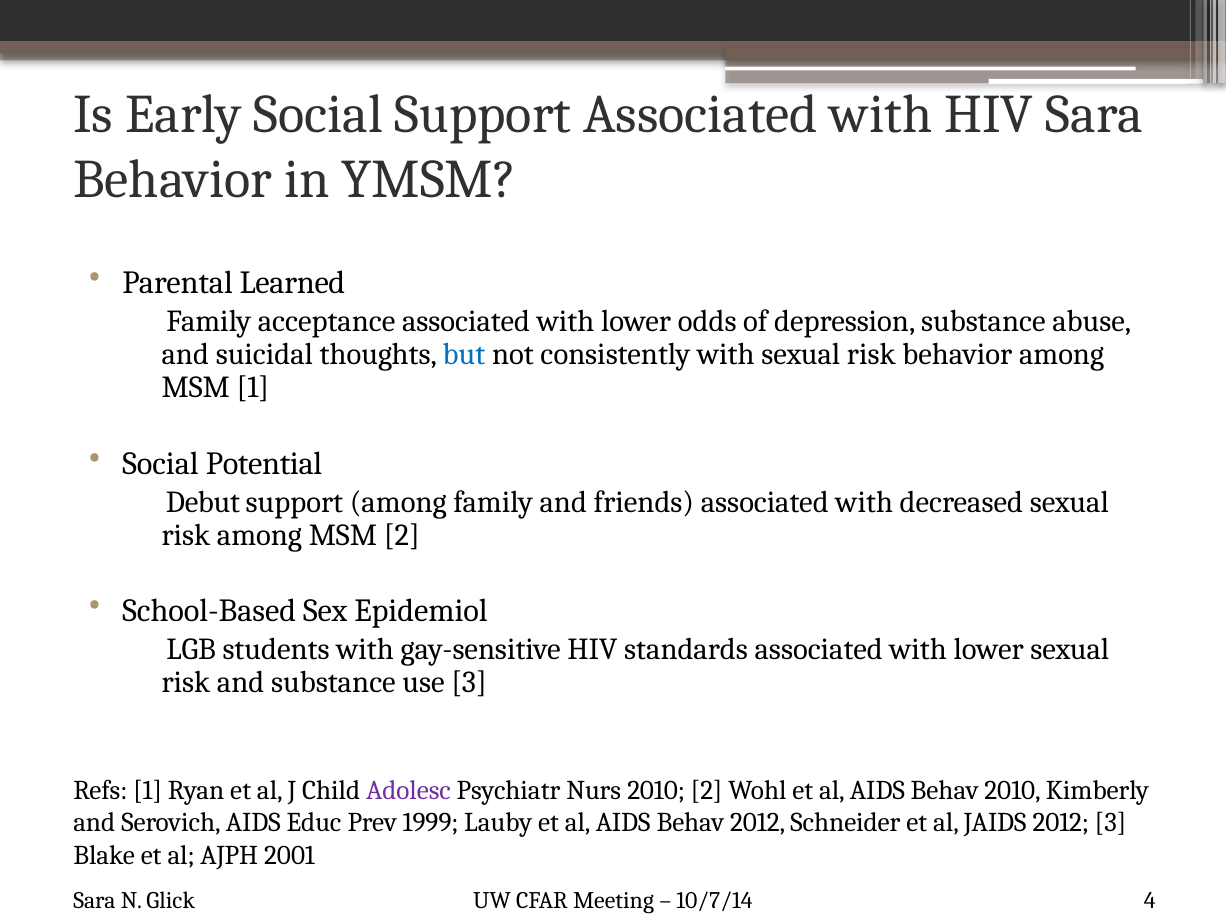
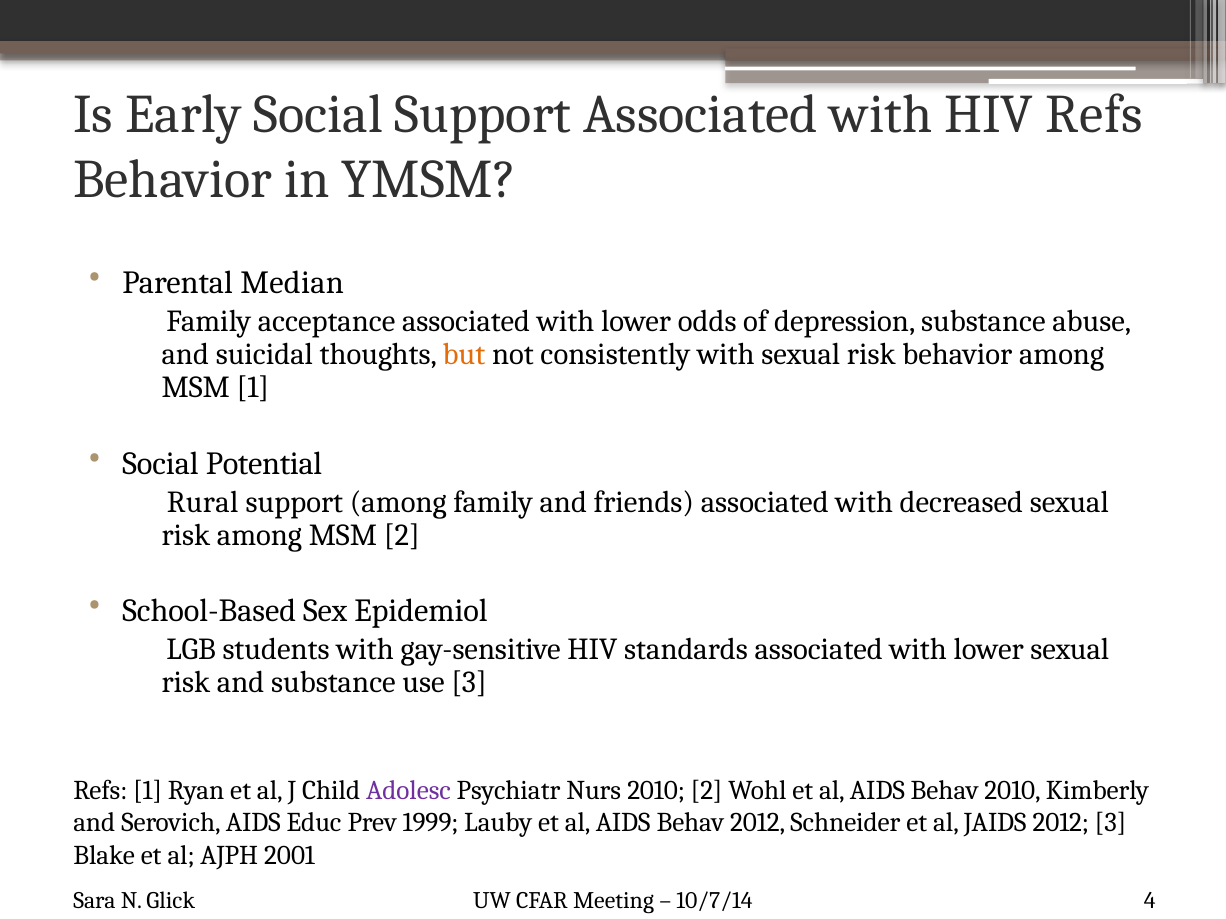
HIV Sara: Sara -> Refs (1094, 114)
Learned: Learned -> Median (292, 283)
but colour: blue -> orange (464, 355)
Debut: Debut -> Rural (203, 502)
